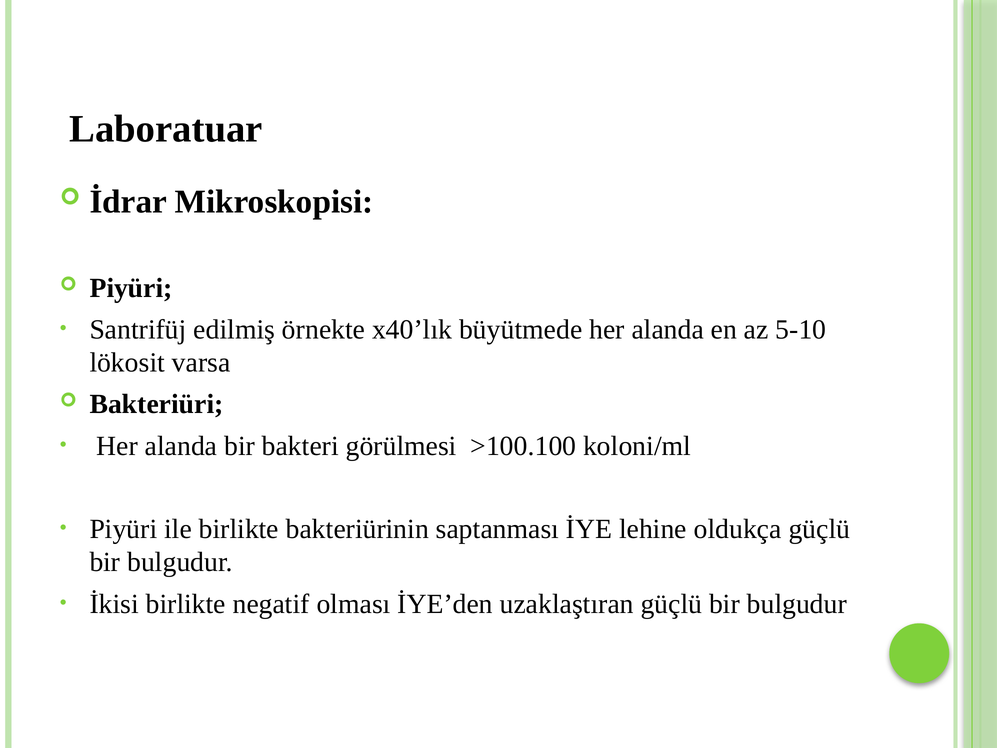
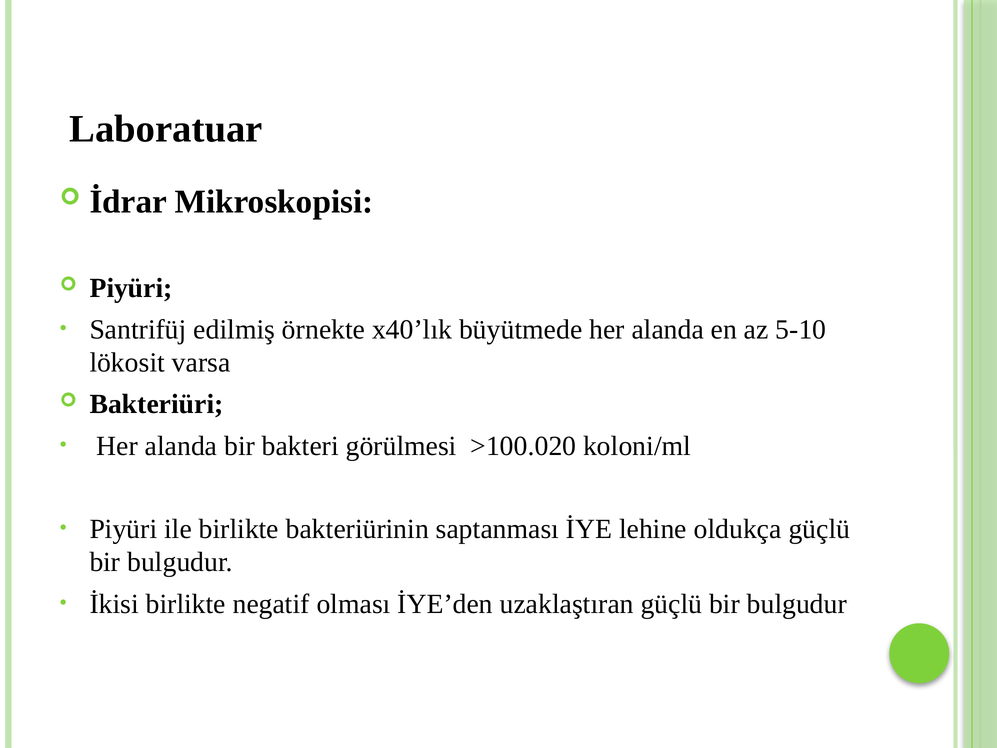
>100.100: >100.100 -> >100.020 (523, 446)
